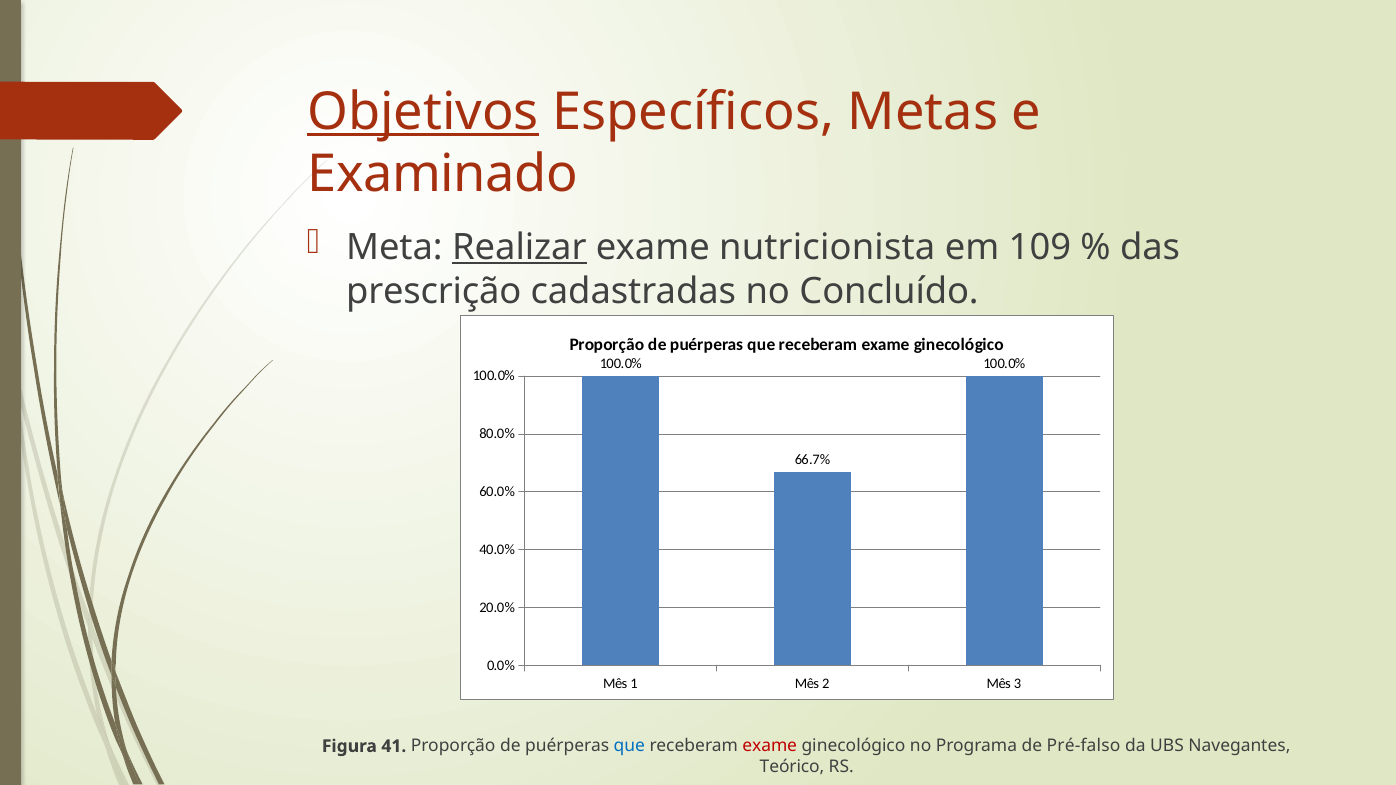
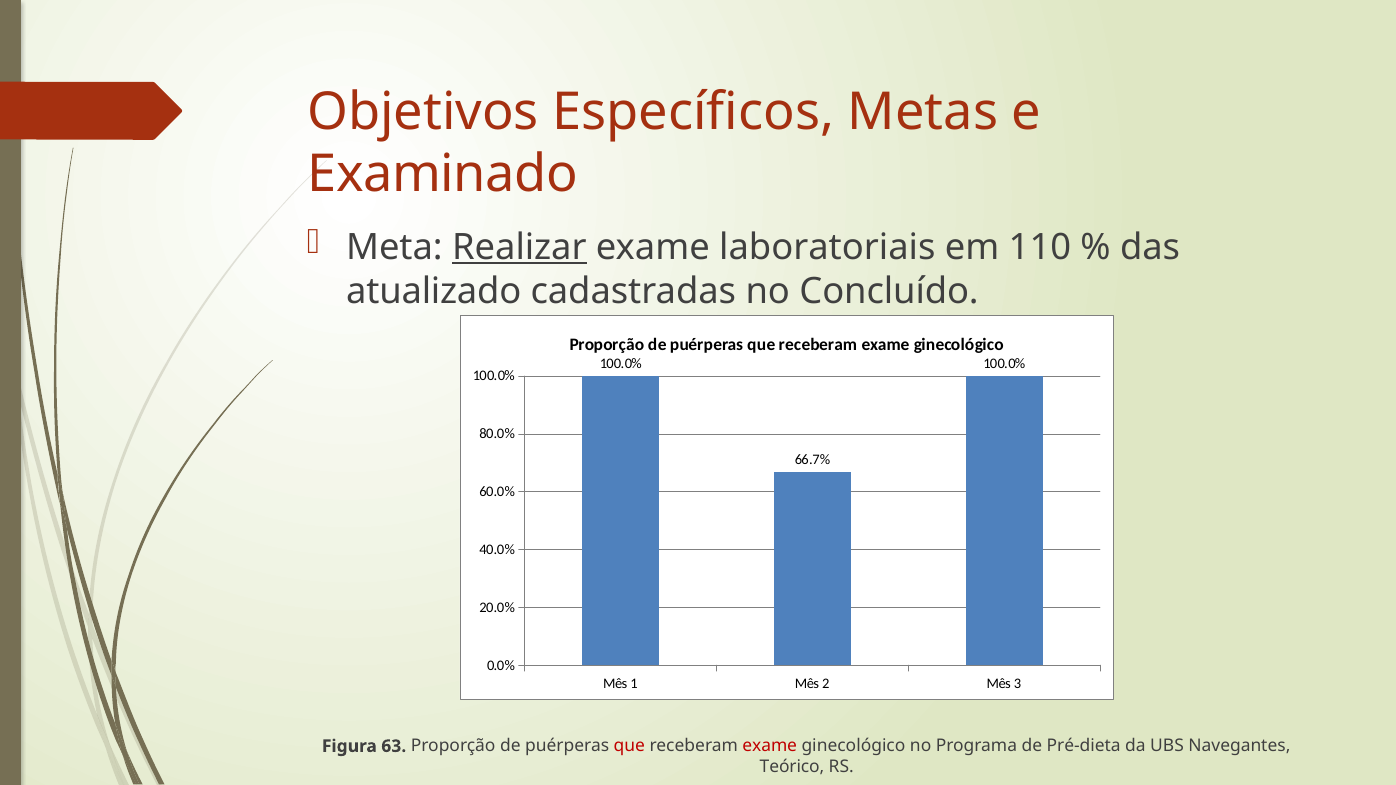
Objetivos underline: present -> none (423, 112)
nutricionista: nutricionista -> laboratoriais (827, 248)
109: 109 -> 110 (1040, 248)
prescrição: prescrição -> atualizado (434, 291)
41: 41 -> 63 (394, 746)
que colour: blue -> red (629, 746)
Pré-falso: Pré-falso -> Pré-dieta (1084, 746)
